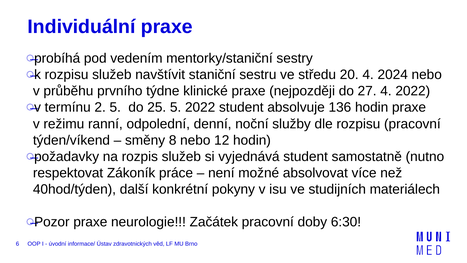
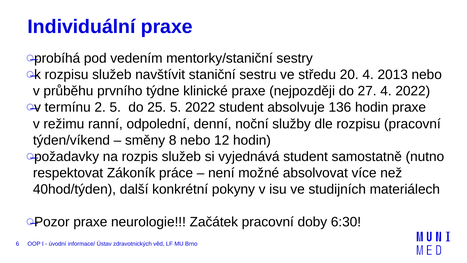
2024: 2024 -> 2013 (393, 75)
